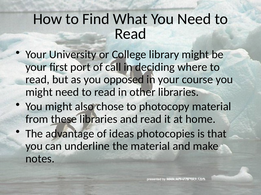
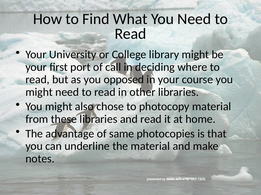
ideas: ideas -> same (122, 134)
